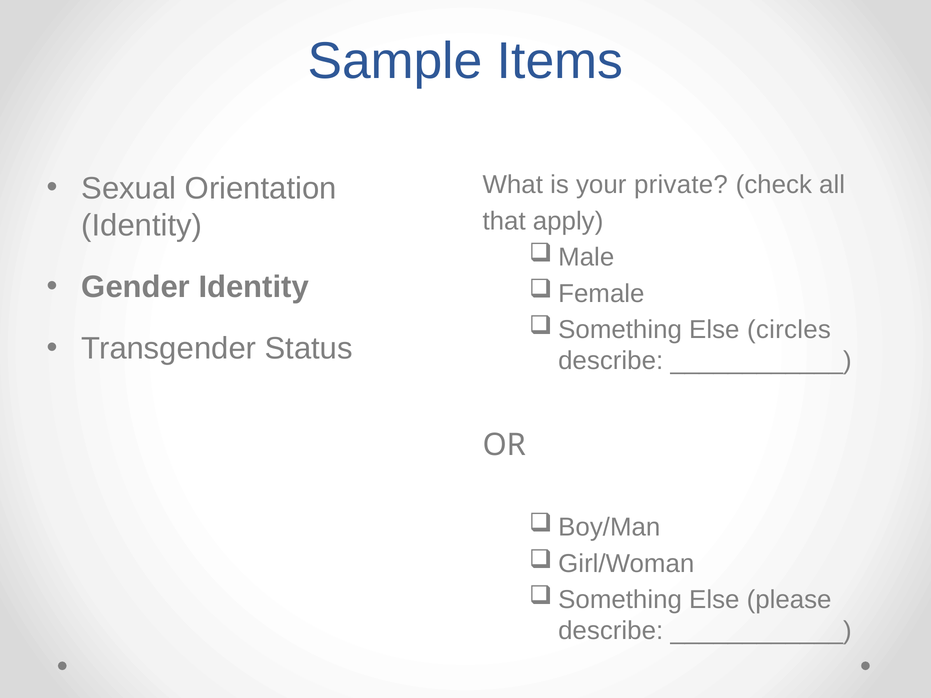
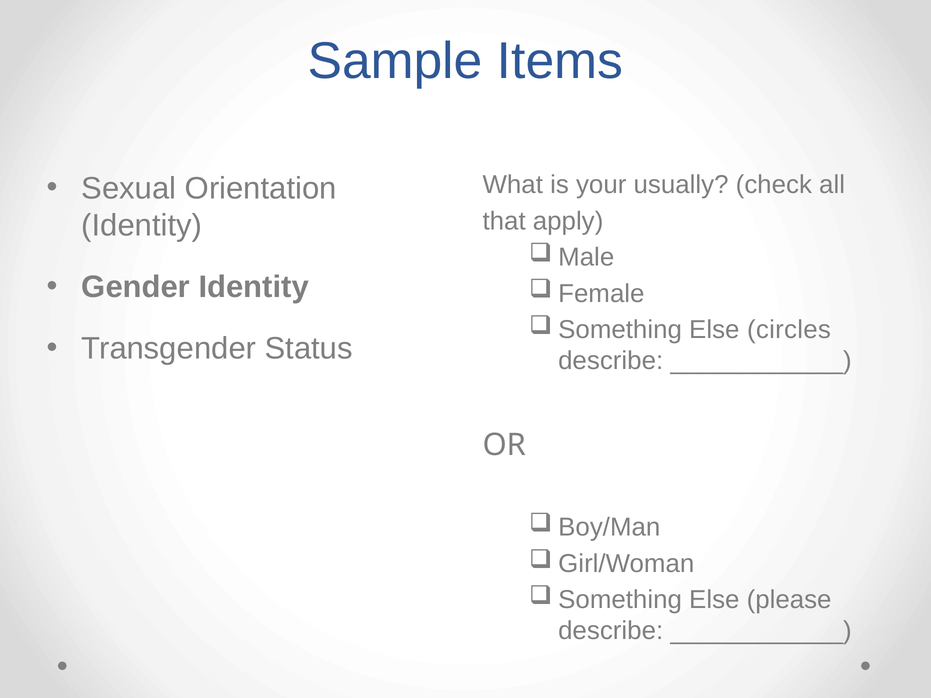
private: private -> usually (681, 185)
